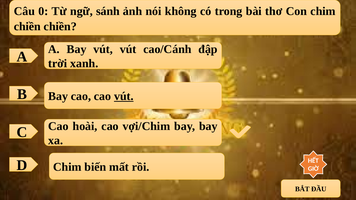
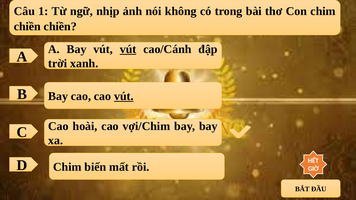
0: 0 -> 1 (43, 11)
sánh: sánh -> nhịp (108, 11)
vút underline: none -> present (128, 49)
